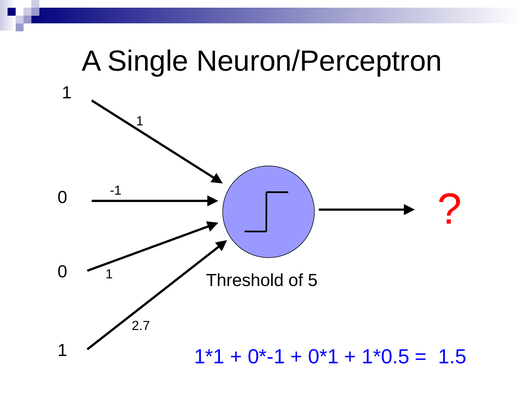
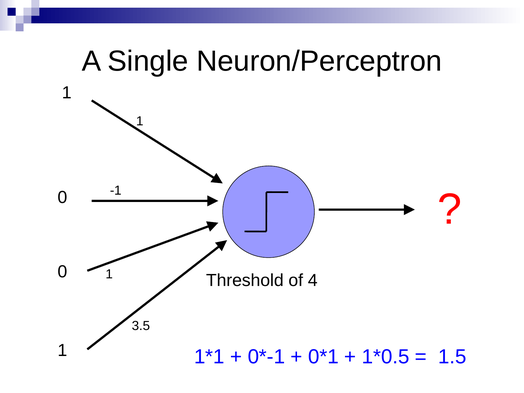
5: 5 -> 4 (313, 280)
2.7: 2.7 -> 3.5 (141, 326)
